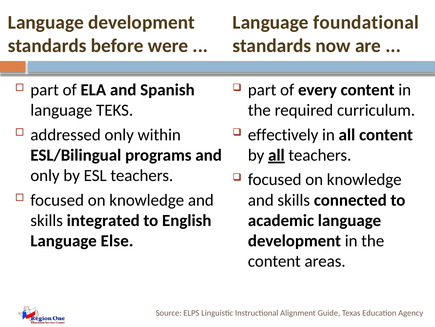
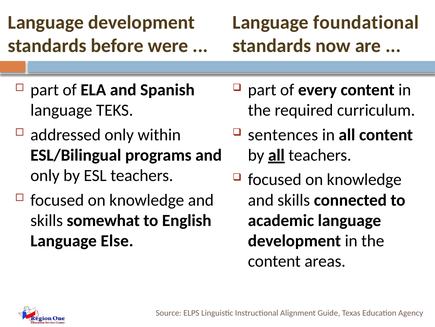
effectively: effectively -> sentences (283, 134)
integrated: integrated -> somewhat (103, 220)
